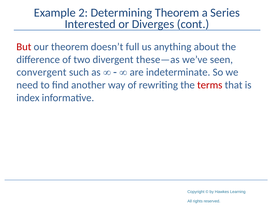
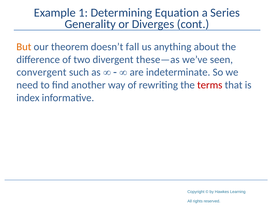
2: 2 -> 1 (83, 13)
Determining Theorem: Theorem -> Equation (177, 13)
Interested: Interested -> Generality (90, 24)
But colour: red -> orange (24, 47)
full: full -> fall (132, 47)
